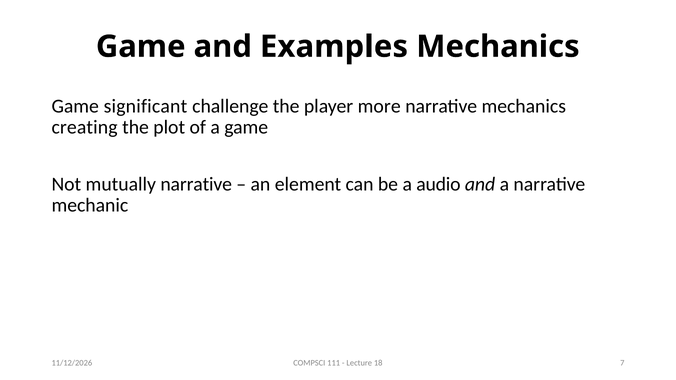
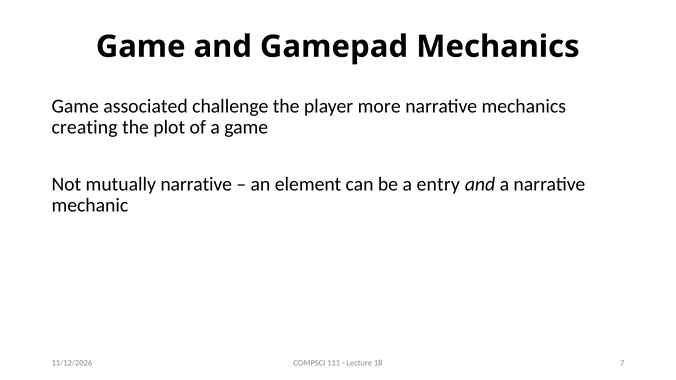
Examples: Examples -> Gamepad (334, 47)
significant: significant -> associated (146, 106)
audio: audio -> entry (438, 184)
